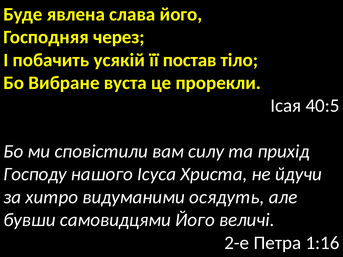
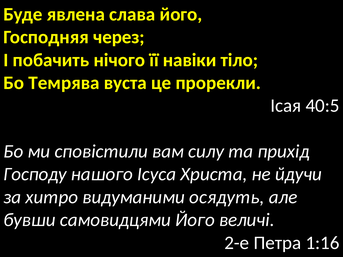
усякій: усякій -> нічого (119, 60)
постав: постав -> навіки (190, 60)
Вибране: Вибране -> Темрява (64, 83)
